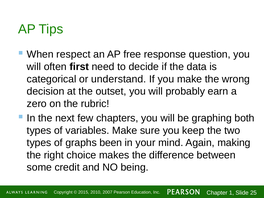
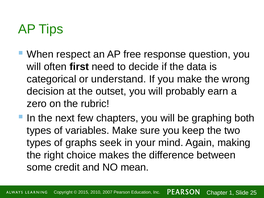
been: been -> seek (111, 143)
being: being -> mean (135, 167)
